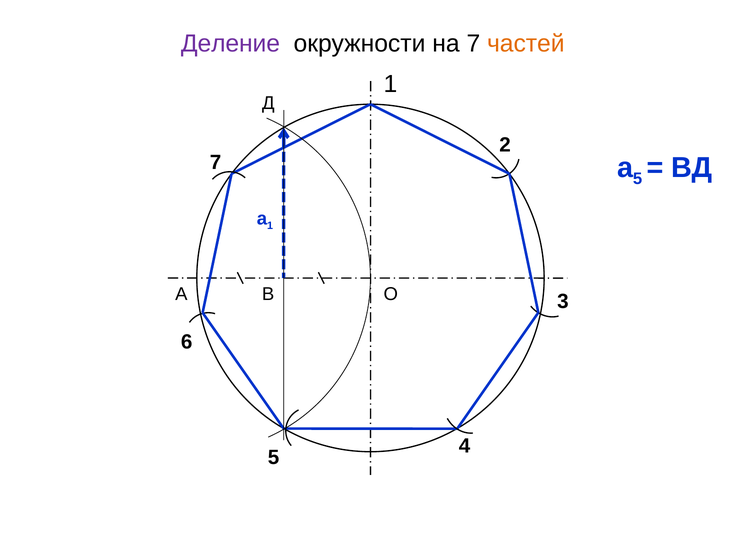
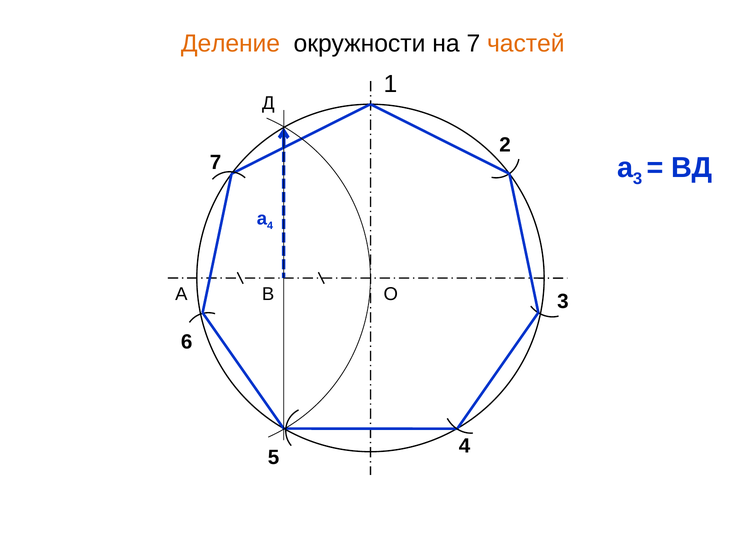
Деление colour: purple -> orange (230, 43)
а 5: 5 -> 3 (638, 179)
а 1: 1 -> 4 (270, 226)
